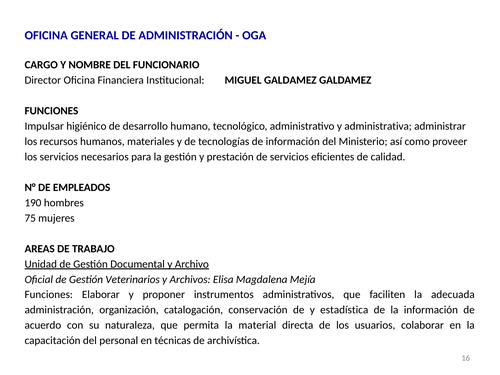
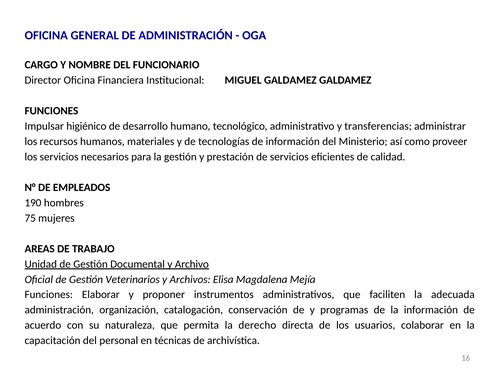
administrativa: administrativa -> transferencias (378, 126)
estadística: estadística -> programas (344, 310)
material: material -> derecho (257, 325)
